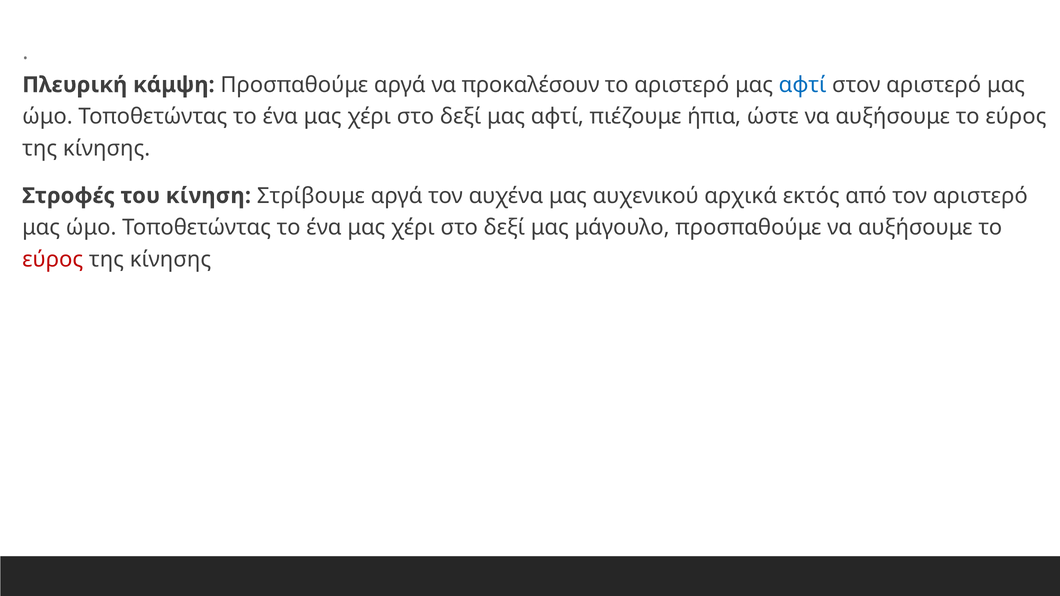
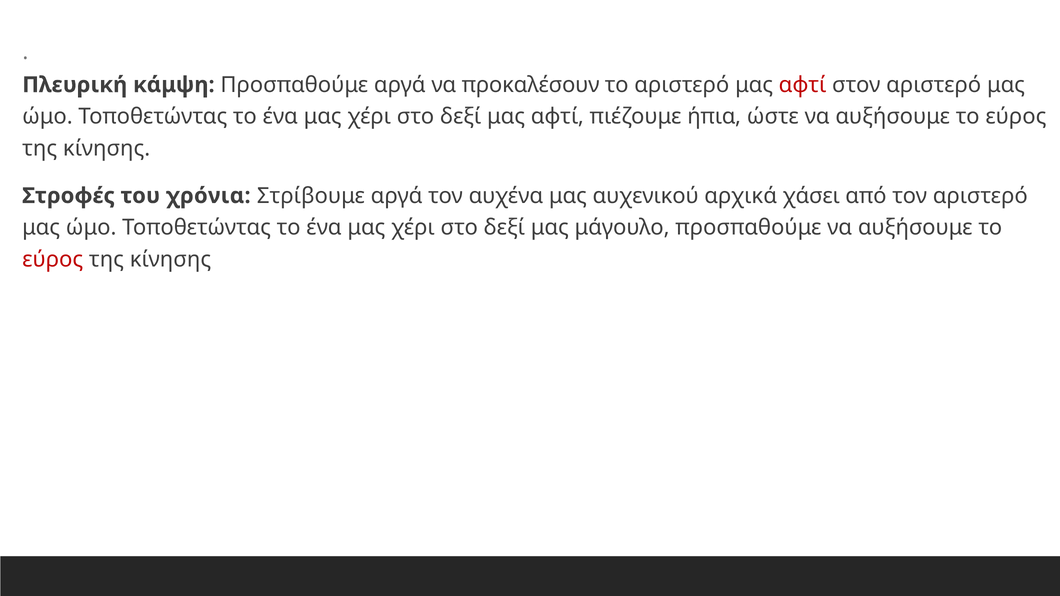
αφτί colour: blue -> red (803, 85)
κίνηση: κίνηση -> χρόνια (208, 196)
εκτός: εκτός -> χάσει (811, 196)
